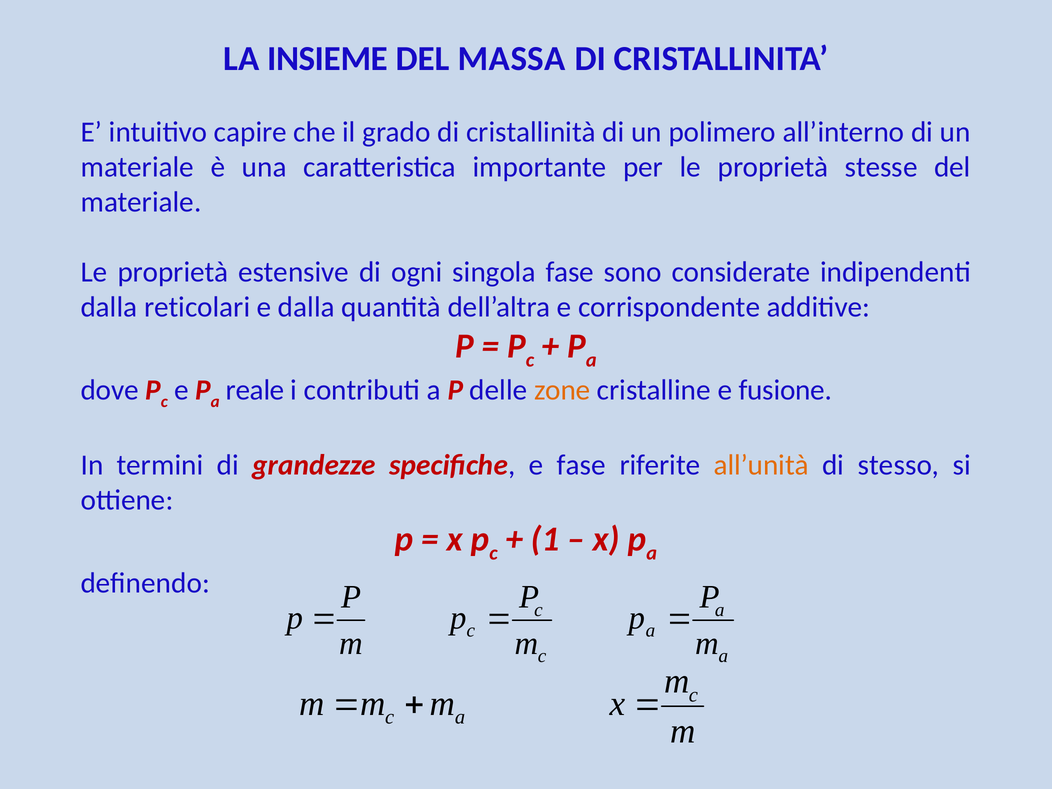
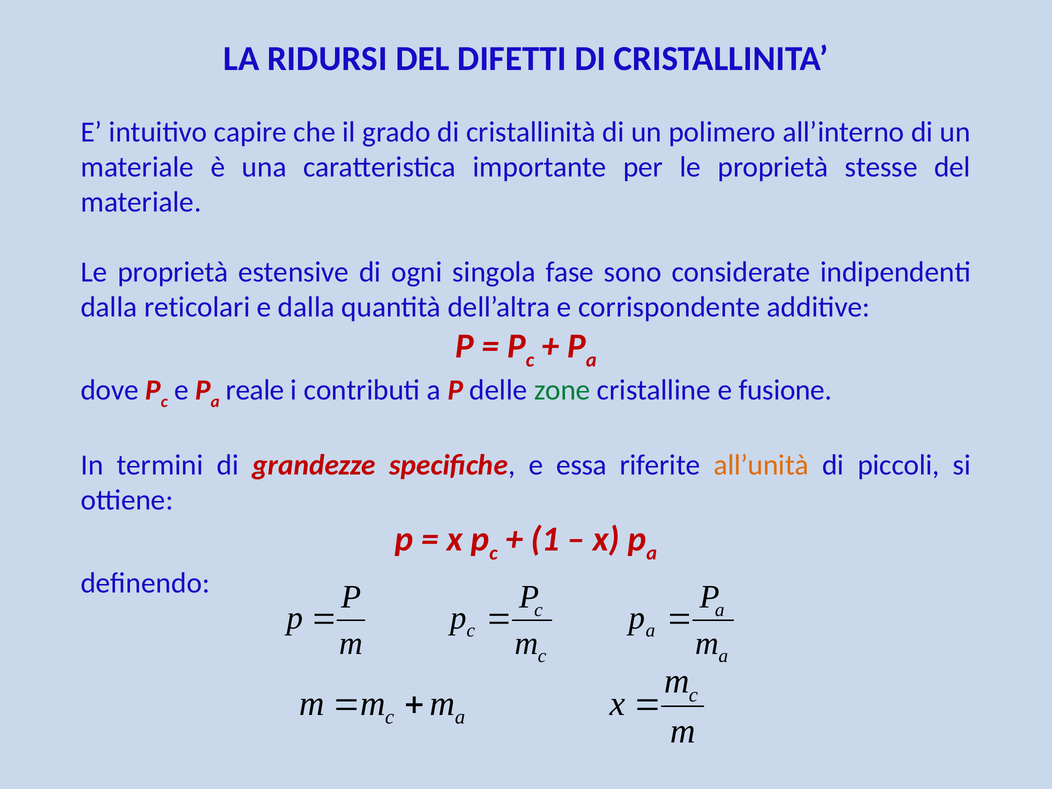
INSIEME: INSIEME -> RIDURSI (327, 59)
MASSA: MASSA -> DIFETTI (512, 59)
zone colour: orange -> green (562, 390)
e fase: fase -> essa (582, 465)
stesso: stesso -> piccoli (899, 465)
